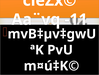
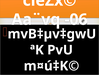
-11: -11 -> -06 (76, 19)
